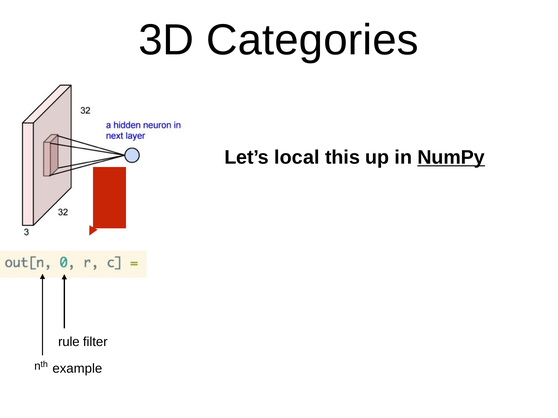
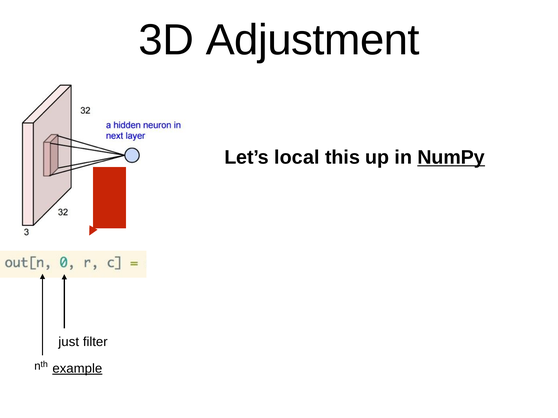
Categories: Categories -> Adjustment (313, 40)
rule: rule -> just (69, 342)
example underline: none -> present (77, 369)
